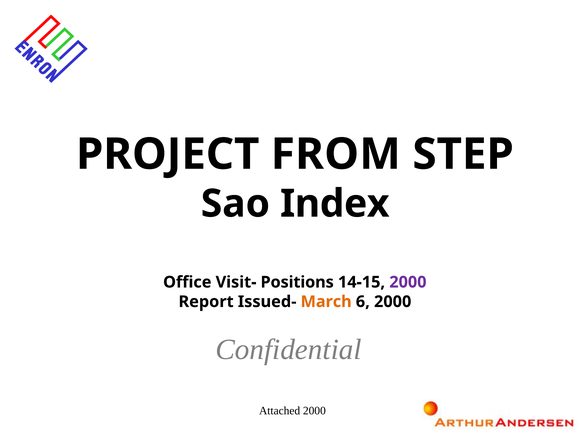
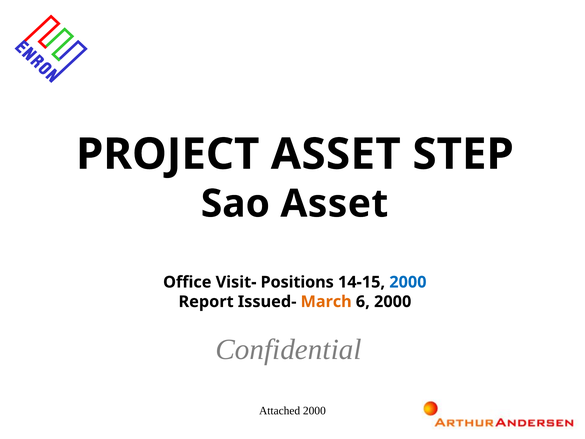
PROJECT FROM: FROM -> ASSET (336, 154)
Sao Index: Index -> Asset (334, 204)
2000 colour: purple -> blue (408, 282)
